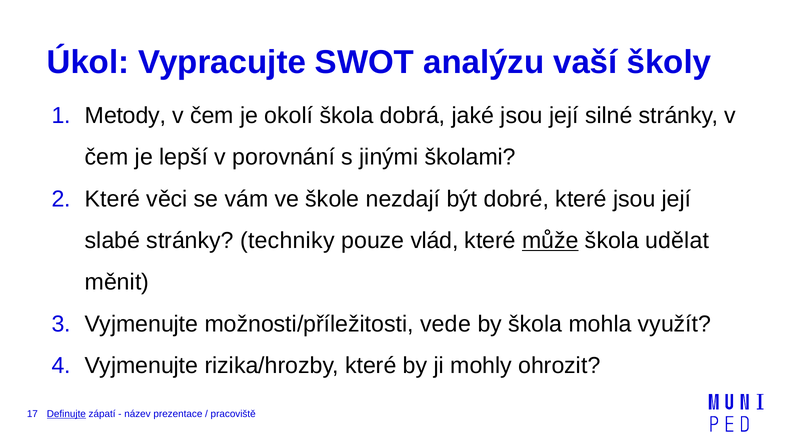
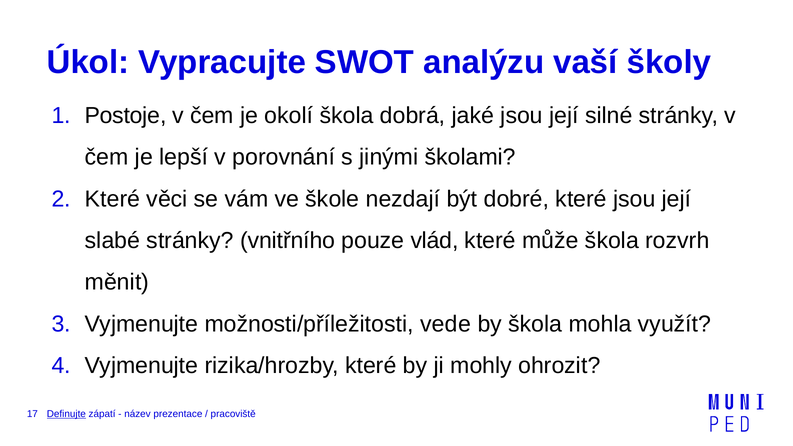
Metody: Metody -> Postoje (125, 116)
techniky: techniky -> vnitřního (288, 241)
může underline: present -> none (550, 241)
udělat: udělat -> rozvrh (677, 241)
